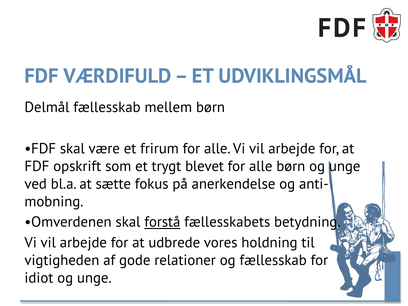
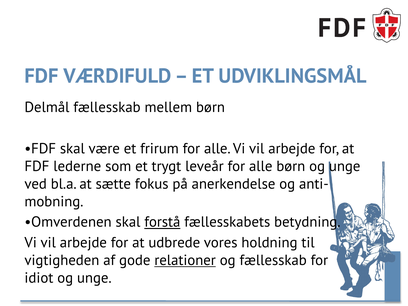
opskrift: opskrift -> lederne (77, 166)
blevet: blevet -> leveår (204, 166)
relationer underline: none -> present (185, 260)
